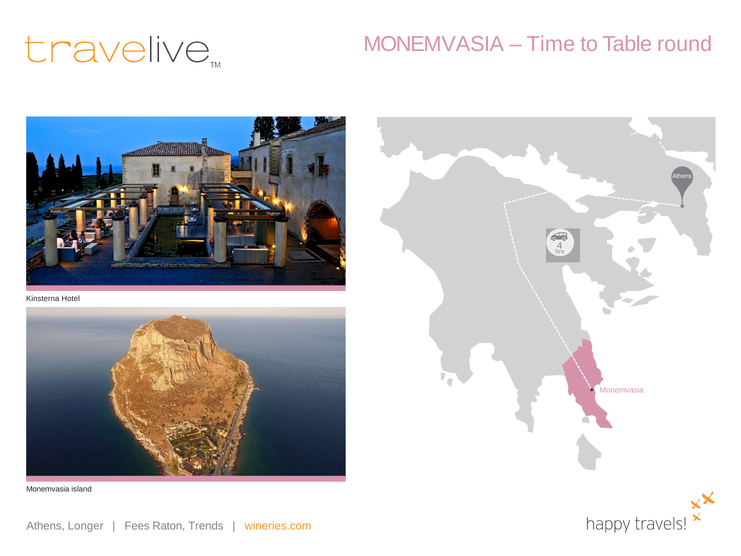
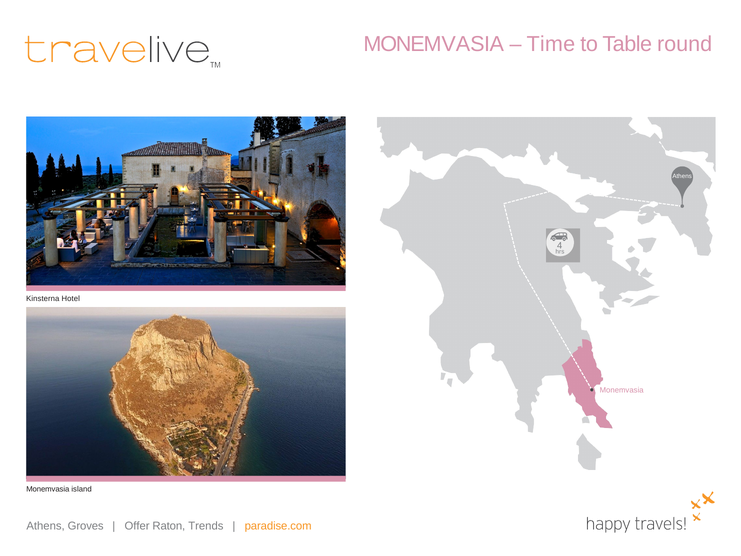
Longer: Longer -> Groves (86, 526)
Fees: Fees -> Offer (137, 526)
wineries.com: wineries.com -> paradise.com (278, 526)
